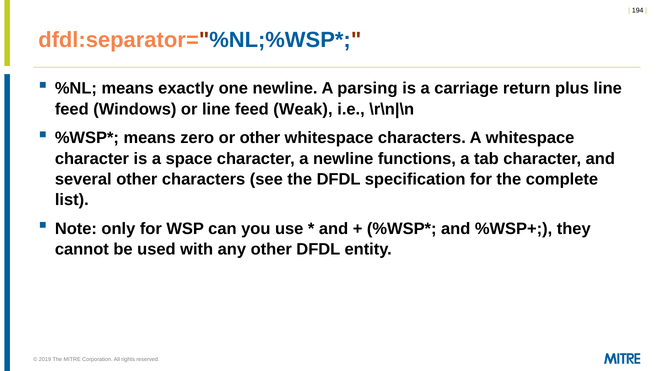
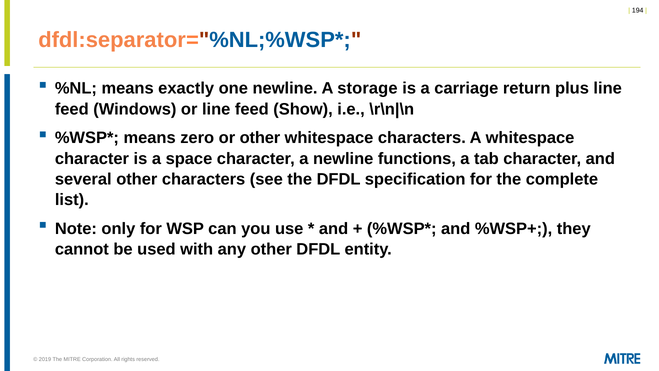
parsing: parsing -> storage (367, 88)
Weak: Weak -> Show (303, 109)
